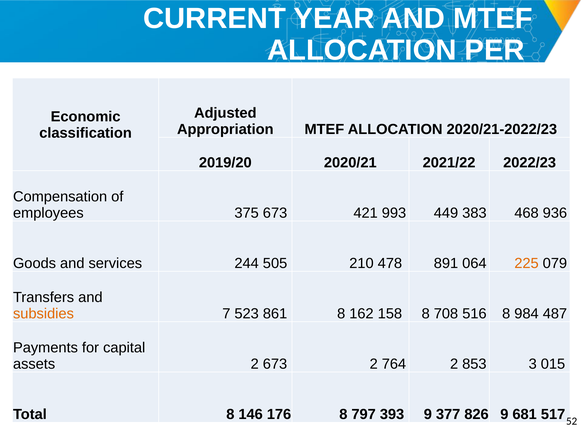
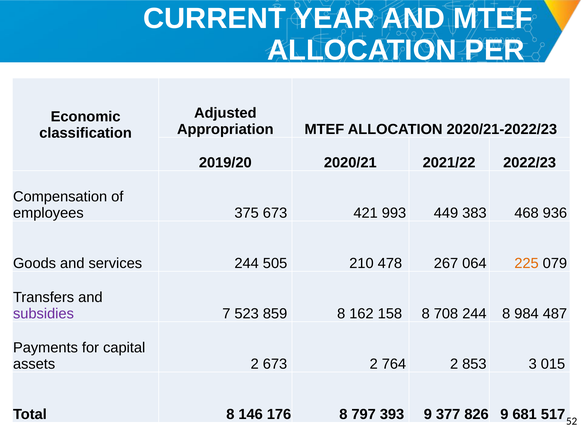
891: 891 -> 267 (446, 264)
subsidies colour: orange -> purple (43, 314)
861: 861 -> 859 (275, 314)
708 516: 516 -> 244 (474, 314)
